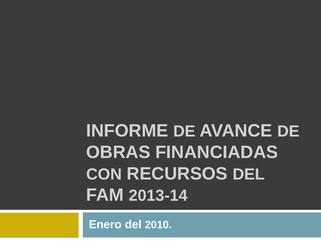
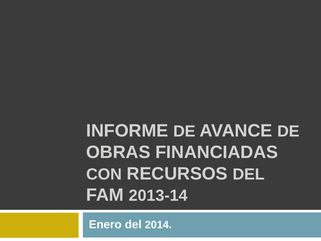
2010: 2010 -> 2014 (158, 225)
